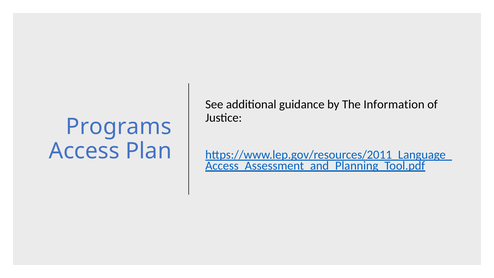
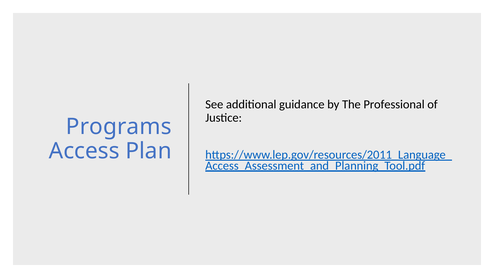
Information: Information -> Professional (394, 104)
